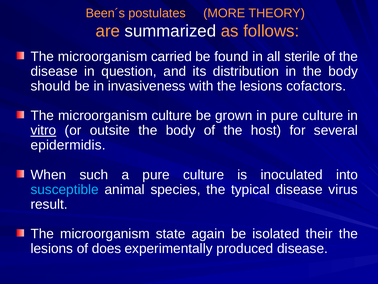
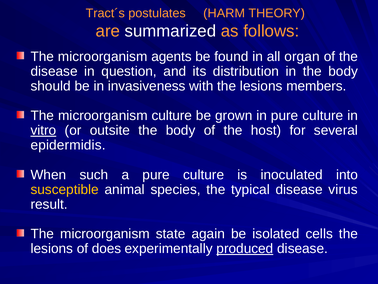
Been´s: Been´s -> Tract´s (105, 13)
MORE: MORE -> HARM (224, 13)
carried: carried -> agents (171, 56)
sterile: sterile -> organ (302, 56)
cofactors: cofactors -> members (316, 86)
susceptible colour: light blue -> yellow (65, 189)
their: their -> cells (319, 233)
produced underline: none -> present (245, 248)
